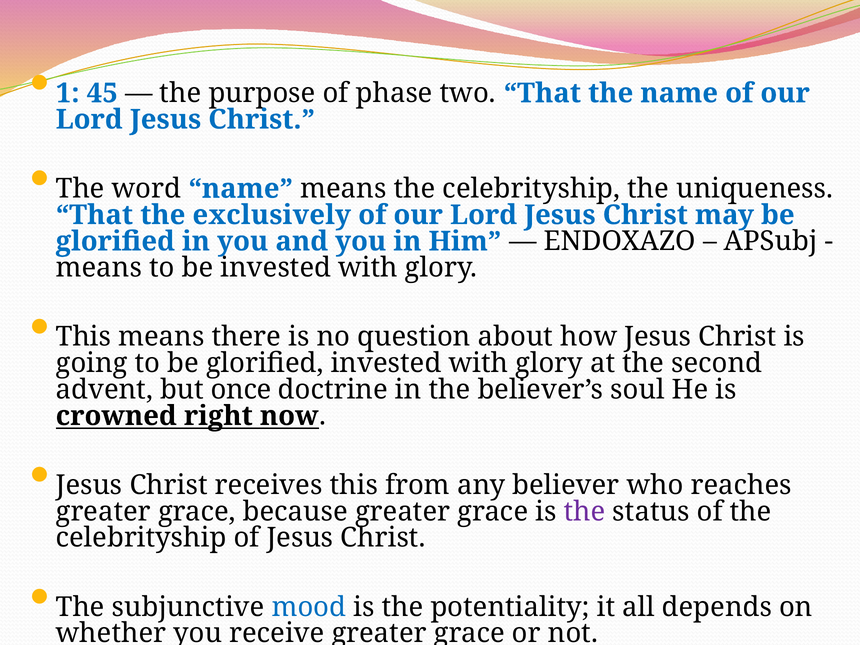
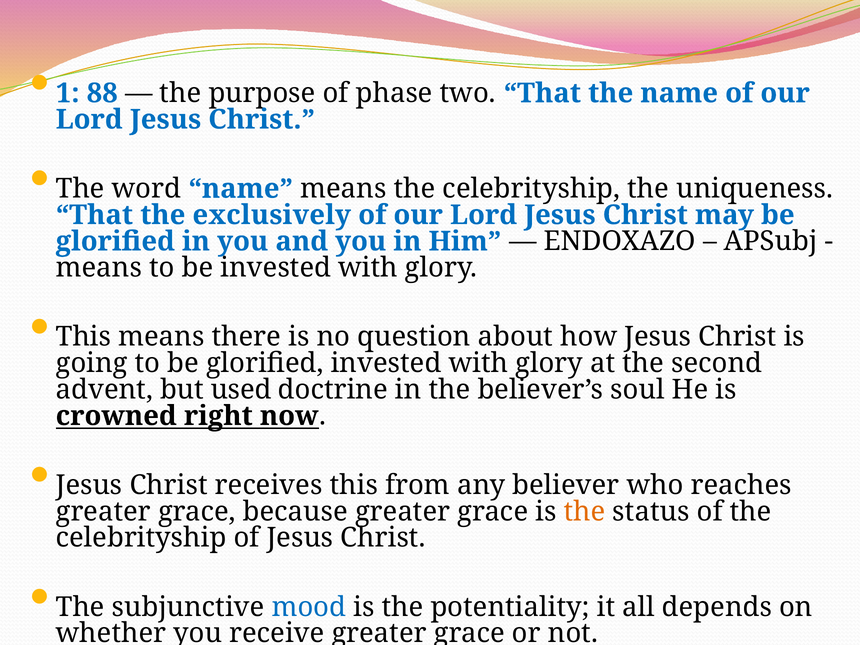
45: 45 -> 88 (102, 93)
once: once -> used (241, 390)
the colour: purple -> orange (585, 511)
